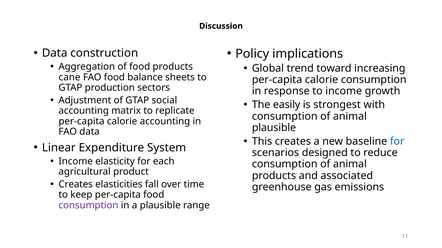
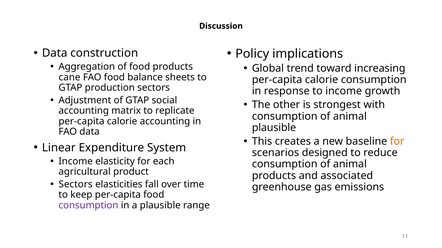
easily: easily -> other (287, 105)
for colour: blue -> orange (397, 142)
Creates: Creates -> Sectors (76, 185)
